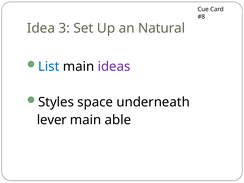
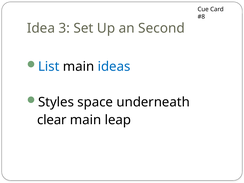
Natural: Natural -> Second (162, 28)
ideas colour: purple -> blue (114, 67)
lever: lever -> clear (52, 120)
able: able -> leap (118, 120)
